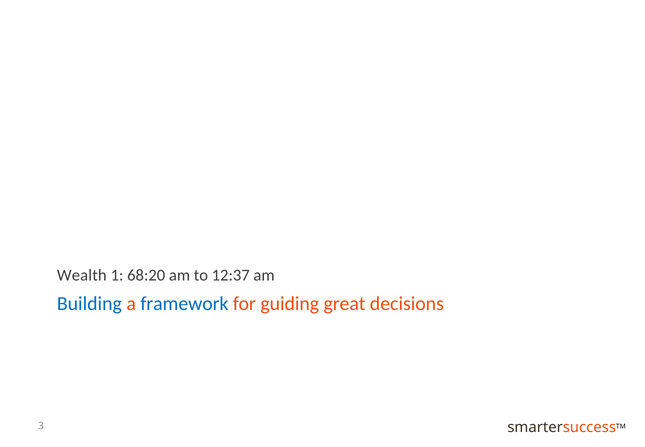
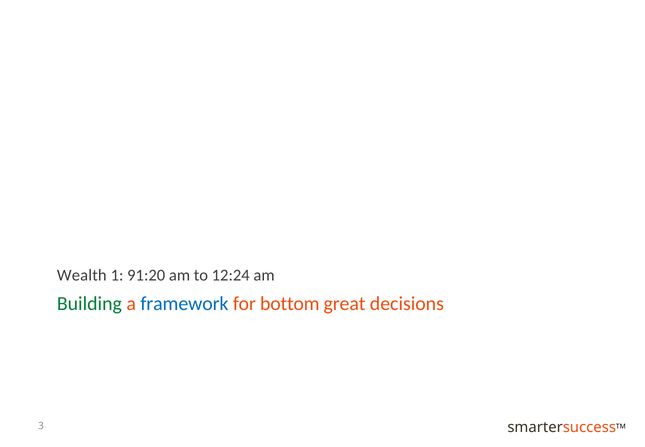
68:20: 68:20 -> 91:20 (146, 275)
12:37: 12:37 -> 12:24 (231, 275)
Building colour: blue -> green (89, 303)
guiding: guiding -> bottom (290, 303)
